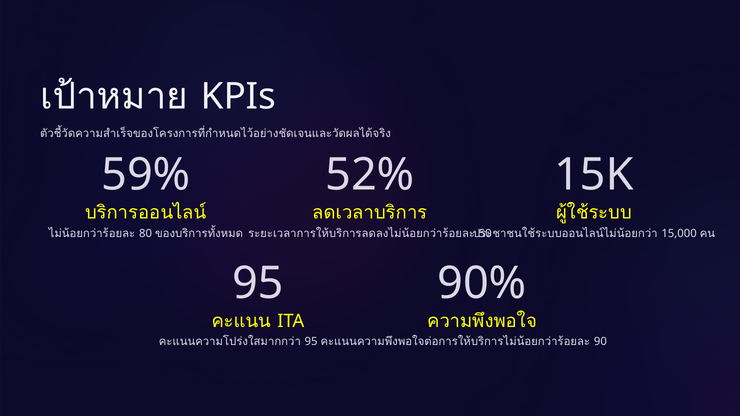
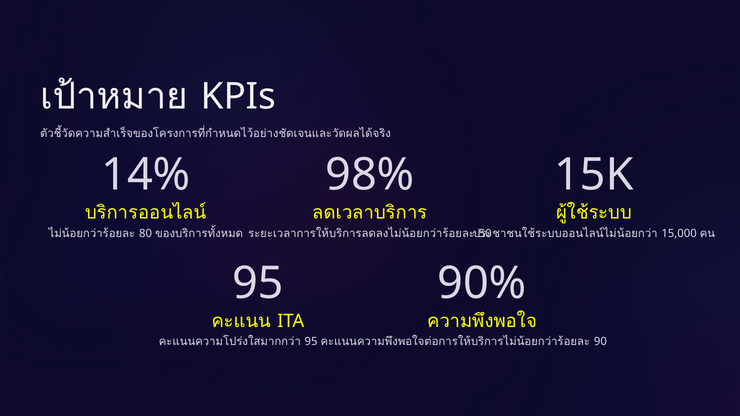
59%: 59% -> 14% (146, 175)
52%: 52% -> 98% (370, 175)
